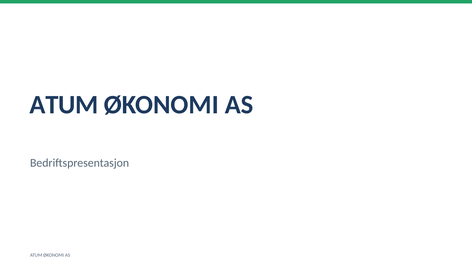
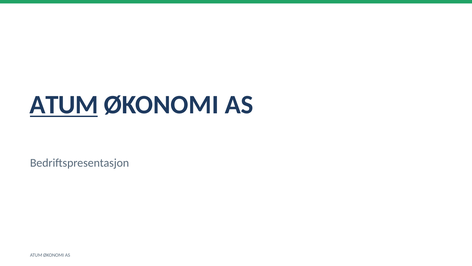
ATUM underline: none -> present (64, 105)
